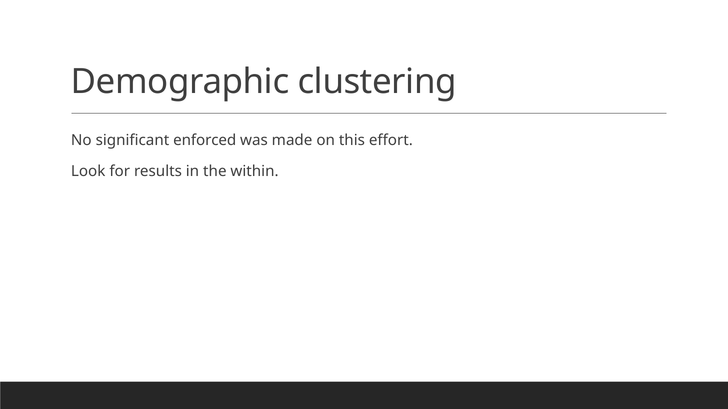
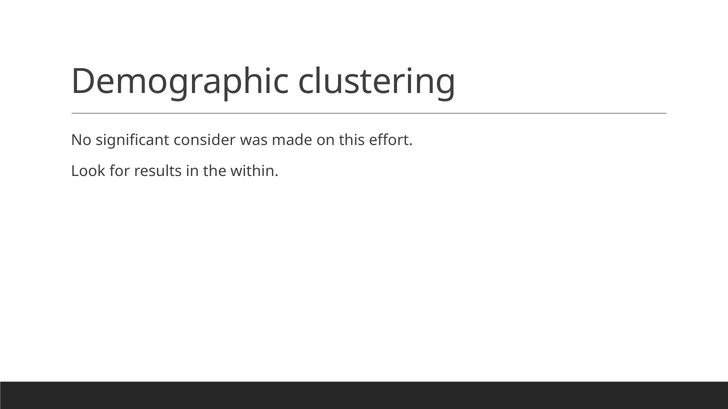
enforced: enforced -> consider (205, 141)
